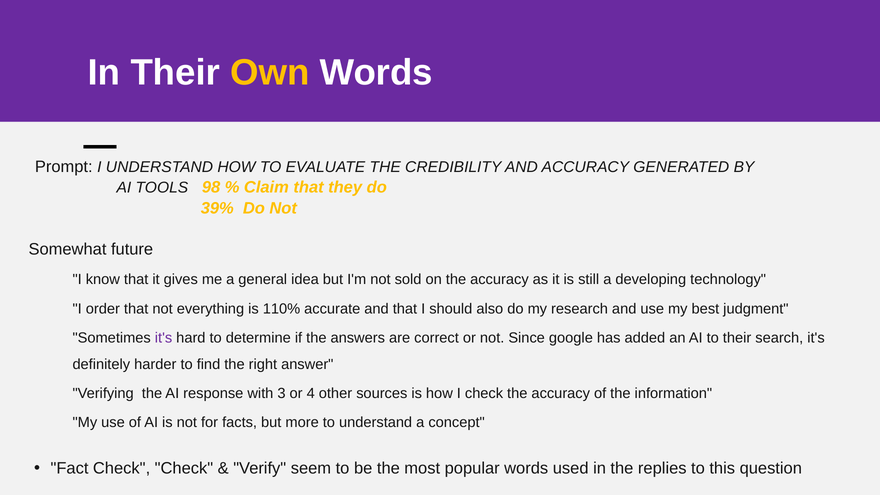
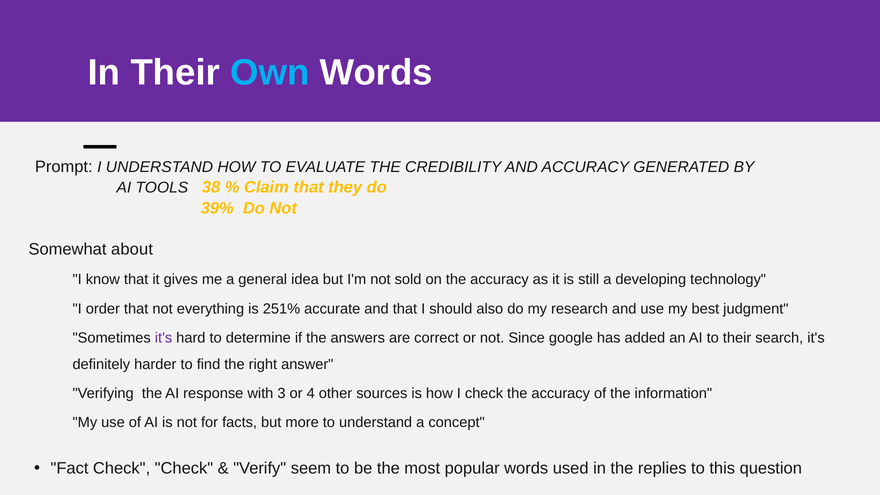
Own colour: yellow -> light blue (270, 73)
98: 98 -> 38 (211, 188)
future: future -> about (132, 249)
110%: 110% -> 251% (282, 309)
